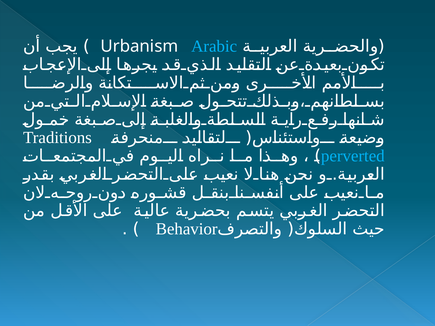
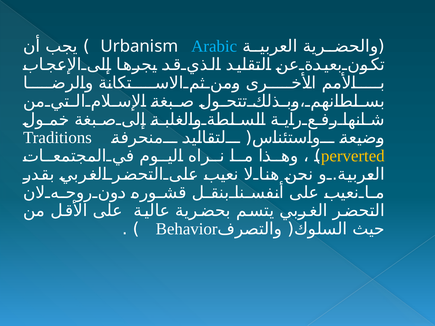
perverted colour: light blue -> yellow (353, 156)
